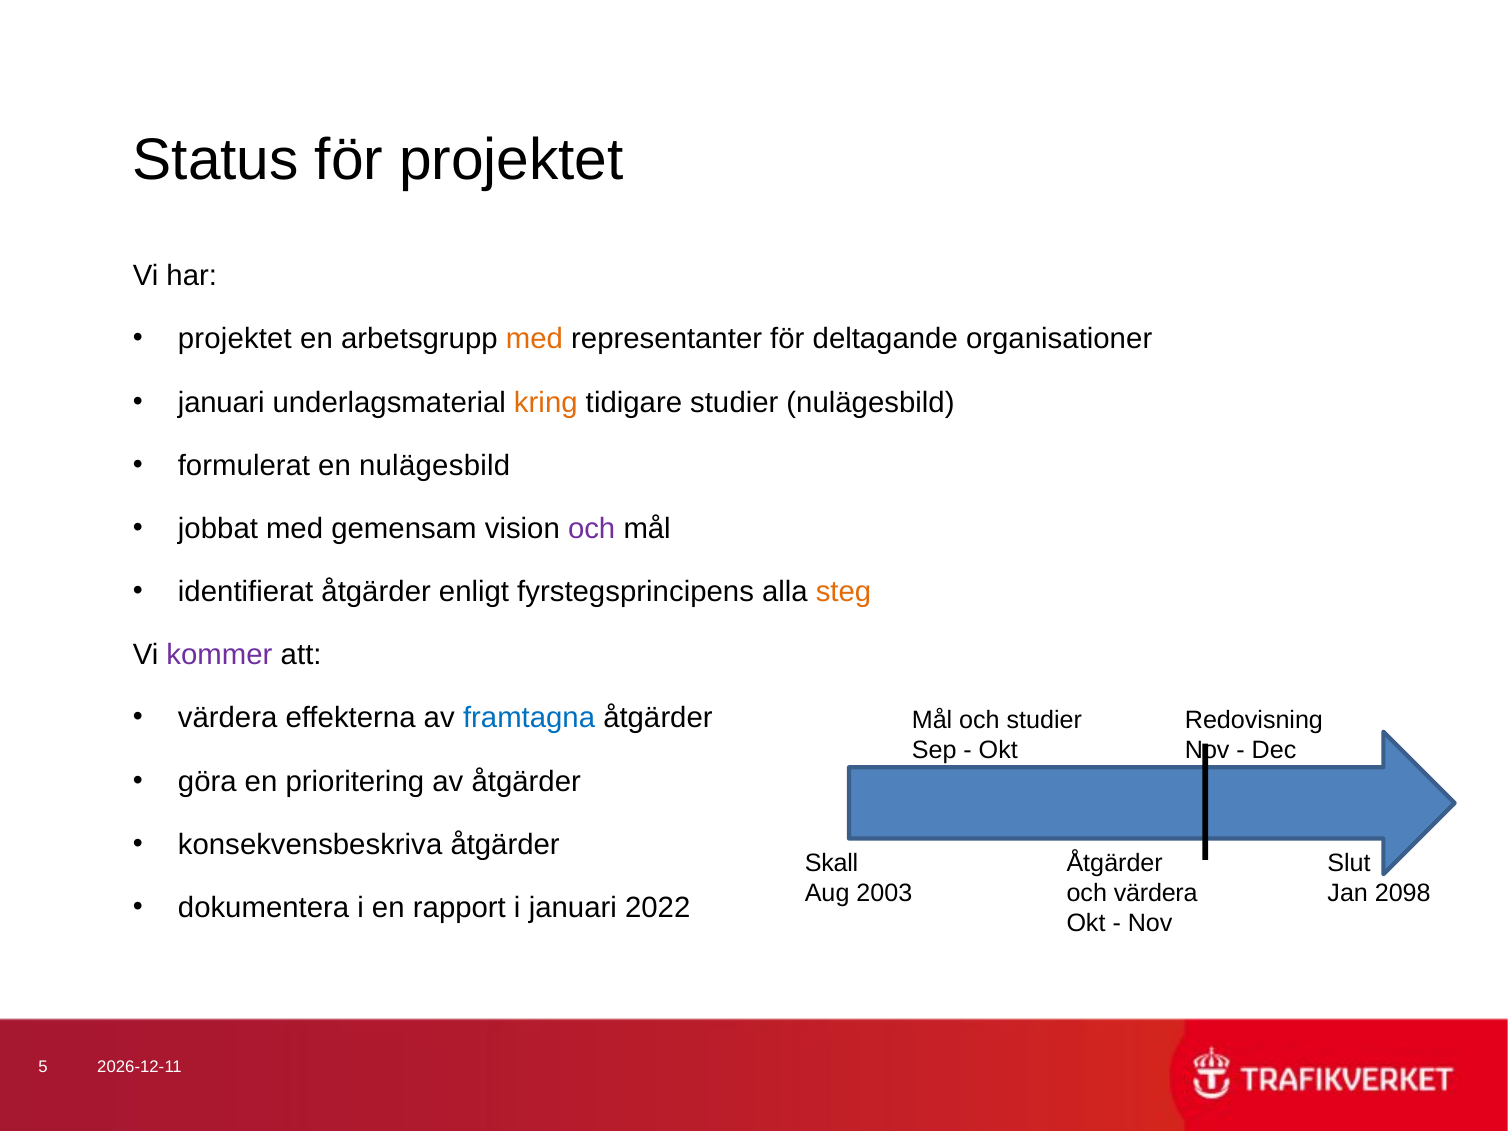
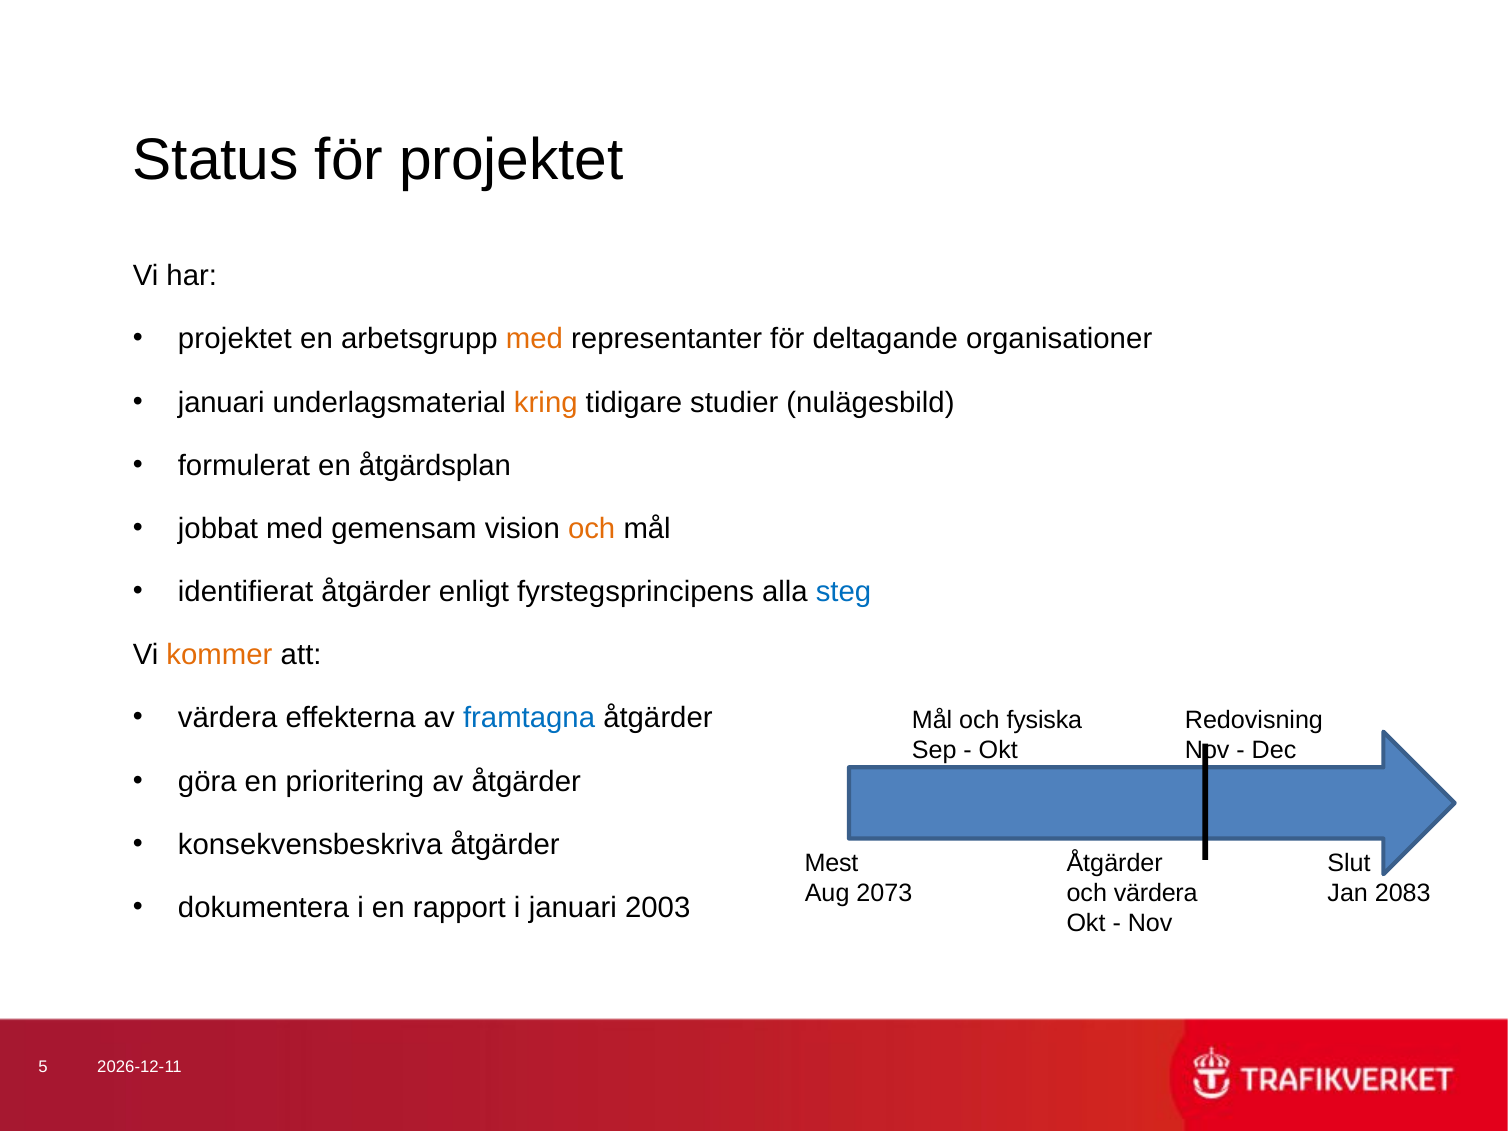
en nulägesbild: nulägesbild -> åtgärdsplan (435, 466)
och colour: purple -> orange (592, 529)
steg colour: orange -> blue (844, 592)
kommer colour: purple -> orange (219, 655)
och studier: studier -> fysiska (1044, 720)
Skall: Skall -> Mest (832, 863)
2003: 2003 -> 2073 (884, 893)
2098: 2098 -> 2083 (1403, 893)
2022: 2022 -> 2003 (658, 908)
